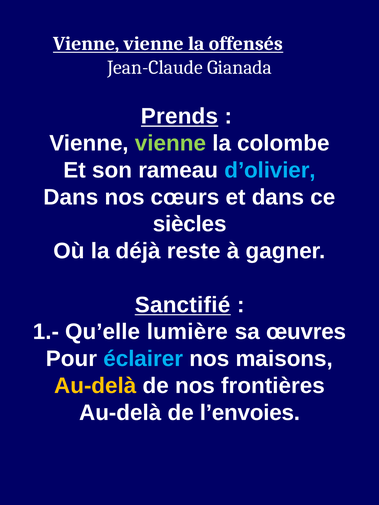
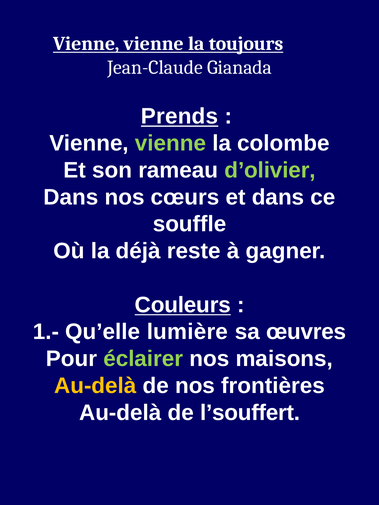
offensés: offensés -> toujours (246, 44)
d’olivier colour: light blue -> light green (270, 170)
siècles: siècles -> souffle (190, 224)
Sanctifié: Sanctifié -> Couleurs (183, 305)
éclairer colour: light blue -> light green (143, 359)
l’envoies: l’envoies -> l’souffert (250, 413)
